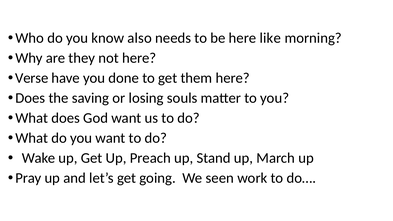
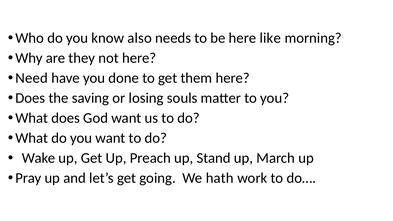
Verse: Verse -> Need (32, 78)
seen: seen -> hath (220, 178)
